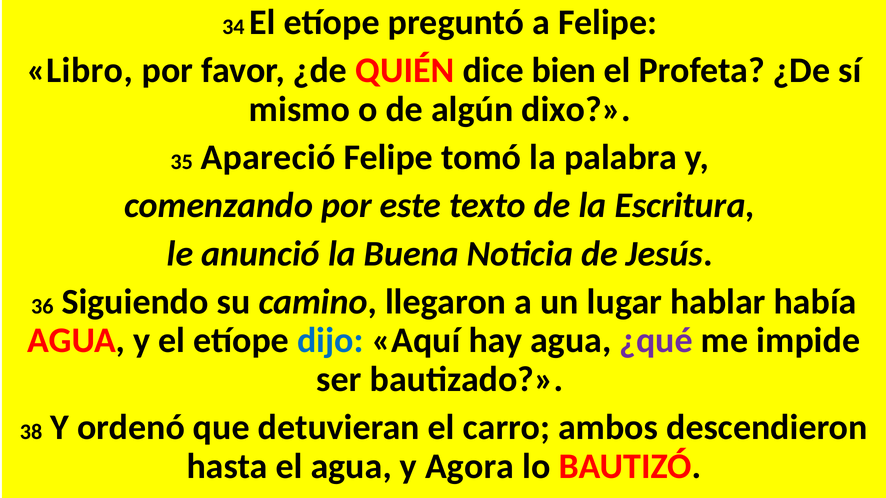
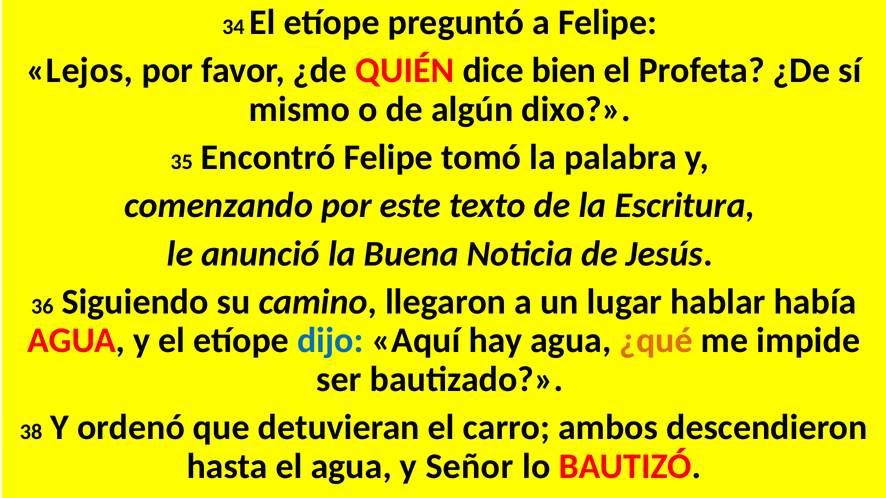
Libro: Libro -> Lejos (80, 71)
Apareció: Apareció -> Encontró (268, 158)
¿qué colour: purple -> orange (656, 341)
Agora: Agora -> Señor (469, 467)
